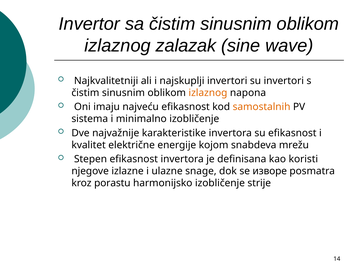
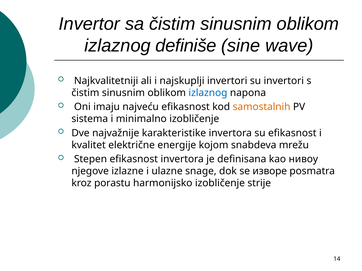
zalazak: zalazak -> definiše (186, 46)
izlaznog colour: orange -> blue (208, 93)
koristi: koristi -> нивоу (303, 159)
